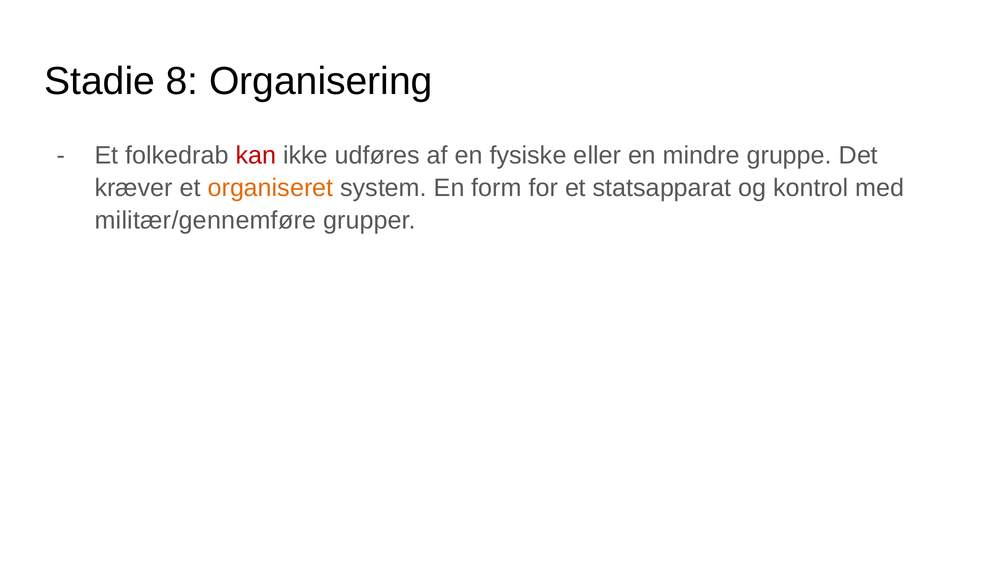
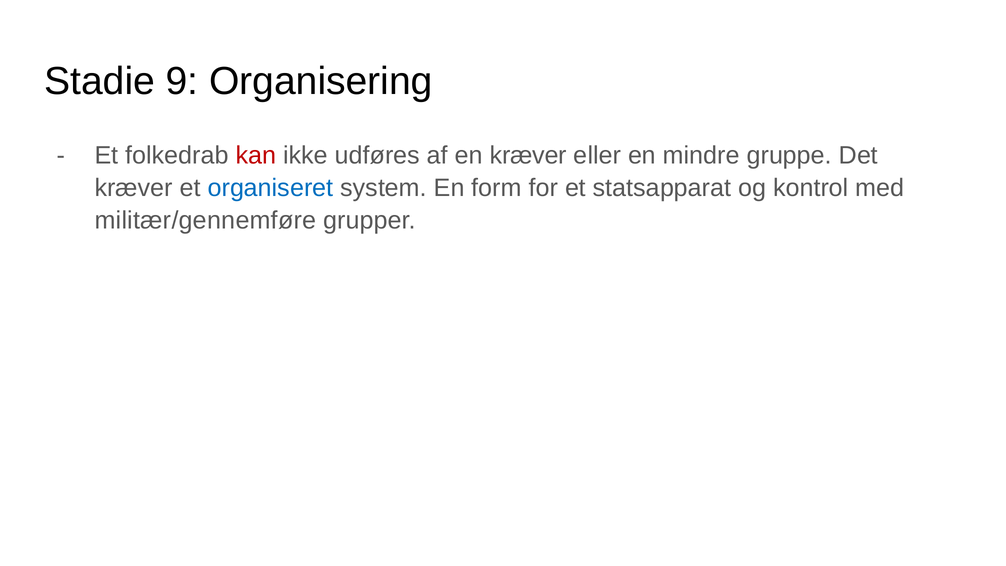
8: 8 -> 9 (182, 81)
en fysiske: fysiske -> kræver (528, 156)
organiseret colour: orange -> blue (270, 188)
